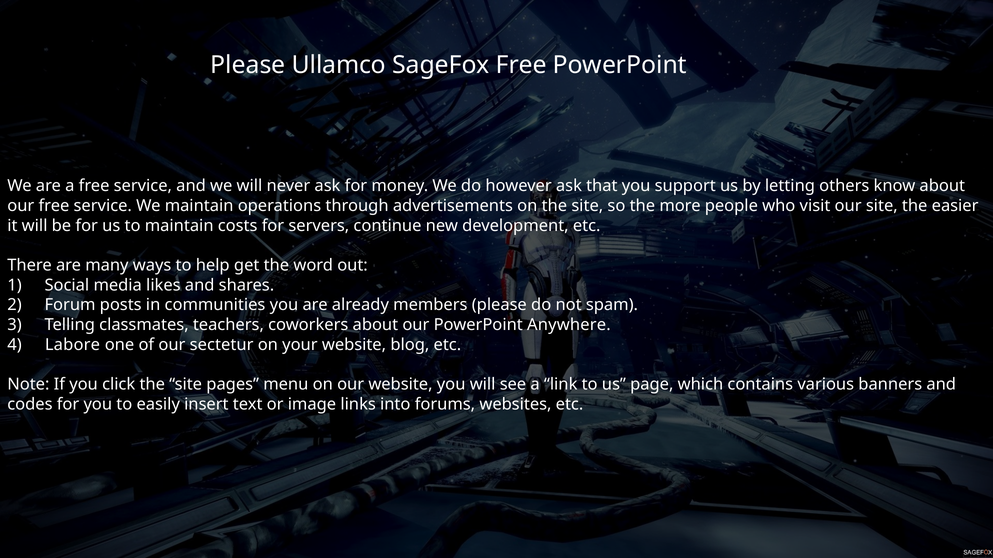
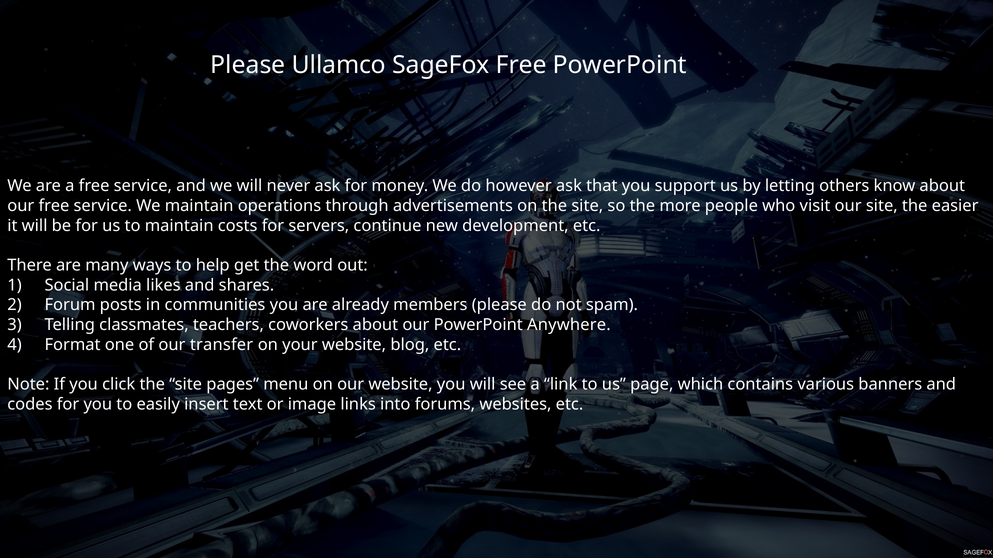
Labore: Labore -> Format (73, 345)
sectetur: sectetur -> transfer (222, 345)
